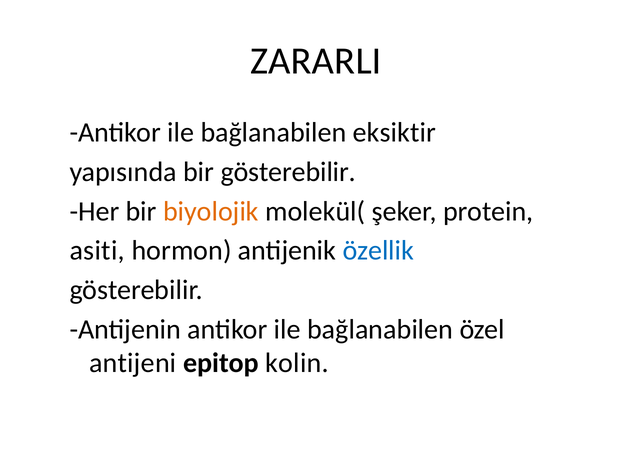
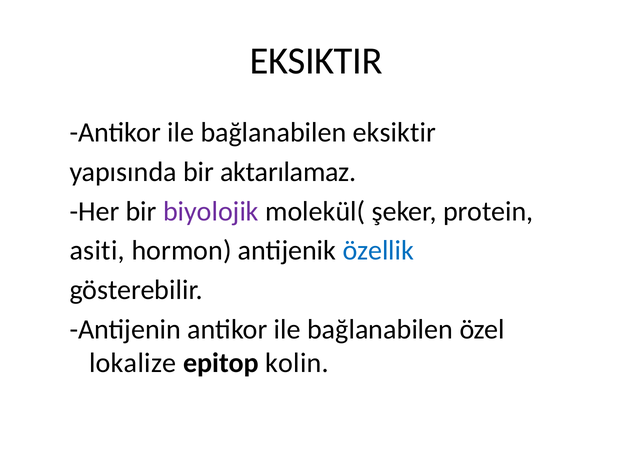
ZARARLI: ZARARLI -> EKSIKTIR (316, 61)
bir gösterebilir: gösterebilir -> aktarılamaz (288, 172)
biyolojik colour: orange -> purple (211, 211)
antijeni: antijeni -> lokalize (133, 363)
